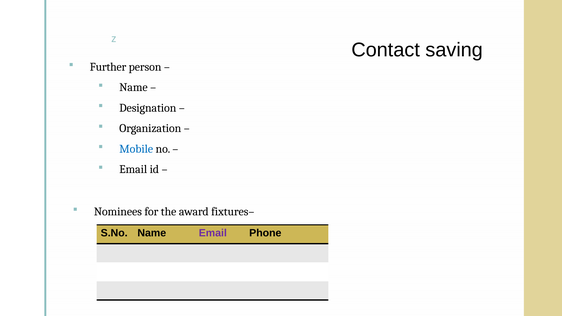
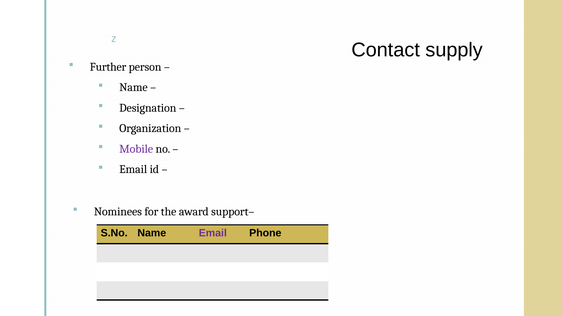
saving: saving -> supply (454, 50)
Mobile colour: blue -> purple (136, 149)
fixtures–: fixtures– -> support– (233, 212)
